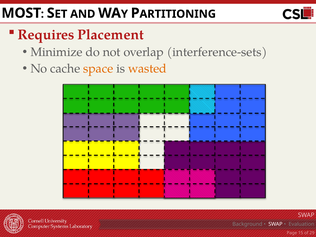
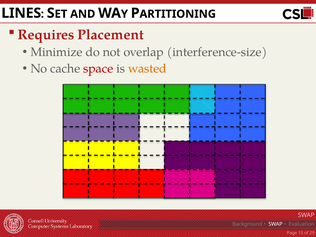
MOST: MOST -> LINES (21, 13)
interference-sets: interference-sets -> interference-size (217, 52)
space colour: orange -> red (98, 69)
